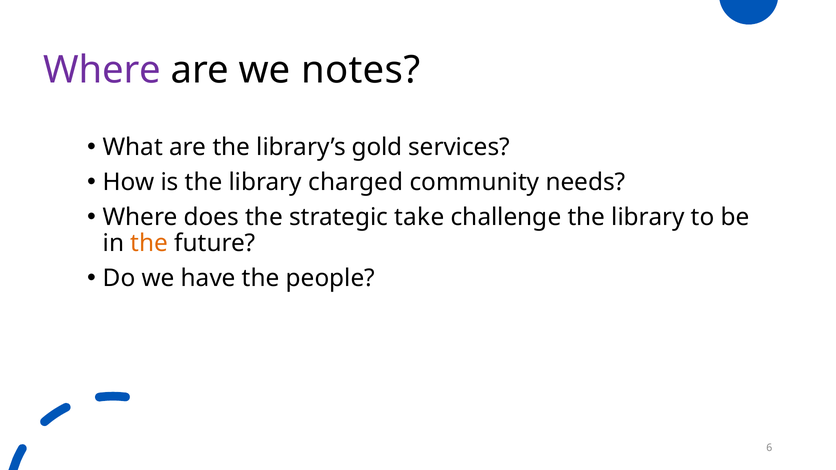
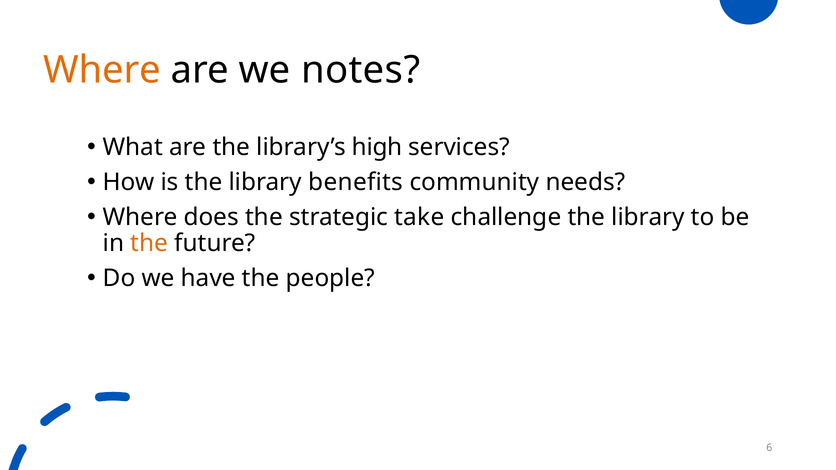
Where colour: purple -> orange (102, 70)
gold: gold -> high (377, 147)
charged: charged -> benefits (356, 182)
